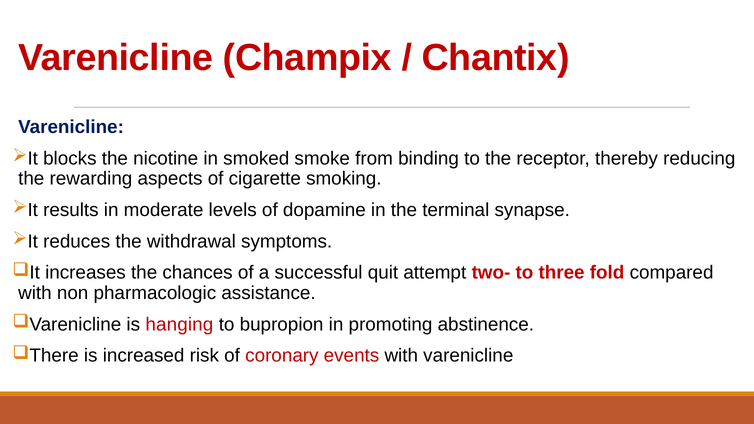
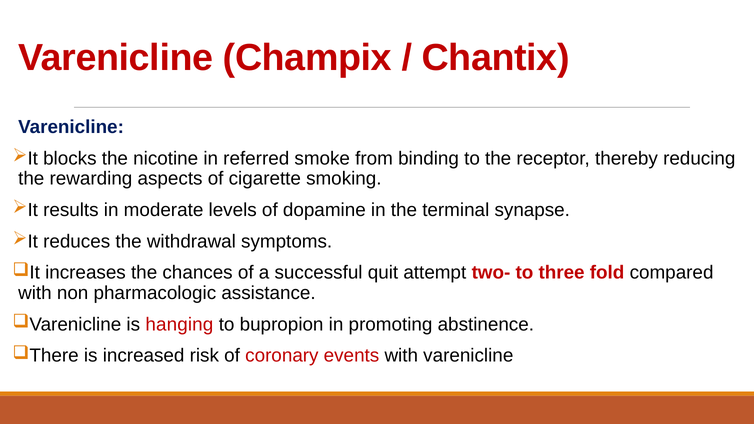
smoked: smoked -> referred (256, 158)
